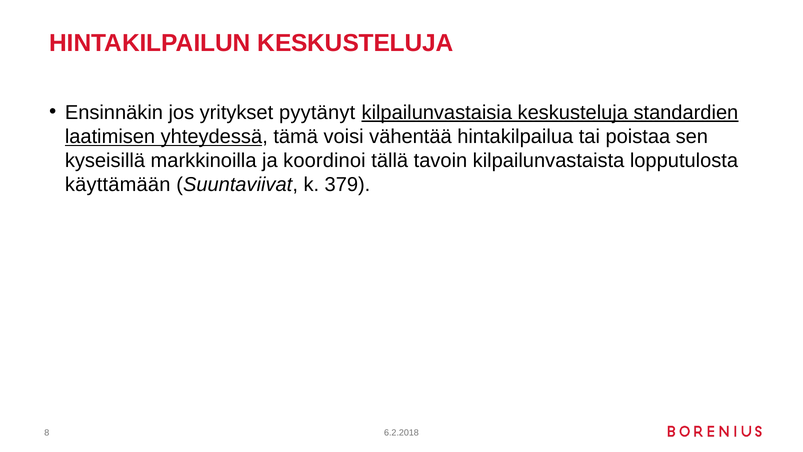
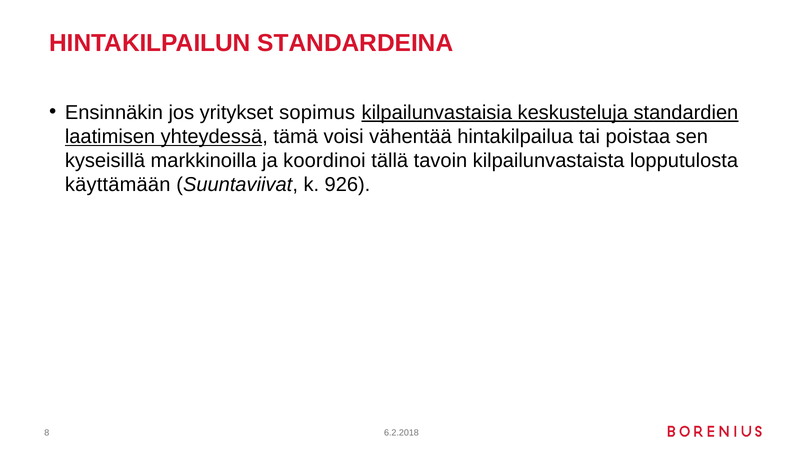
HINTAKILPAILUN KESKUSTELUJA: KESKUSTELUJA -> STANDARDEINA (355, 43)
pyytänyt: pyytänyt -> sopimus (317, 112)
379: 379 -> 926 (347, 185)
